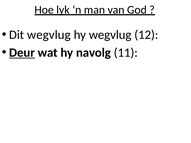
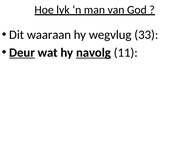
Dit wegvlug: wegvlug -> waaraan (49, 35)
12: 12 -> 33 (146, 35)
navolg underline: none -> present (93, 53)
